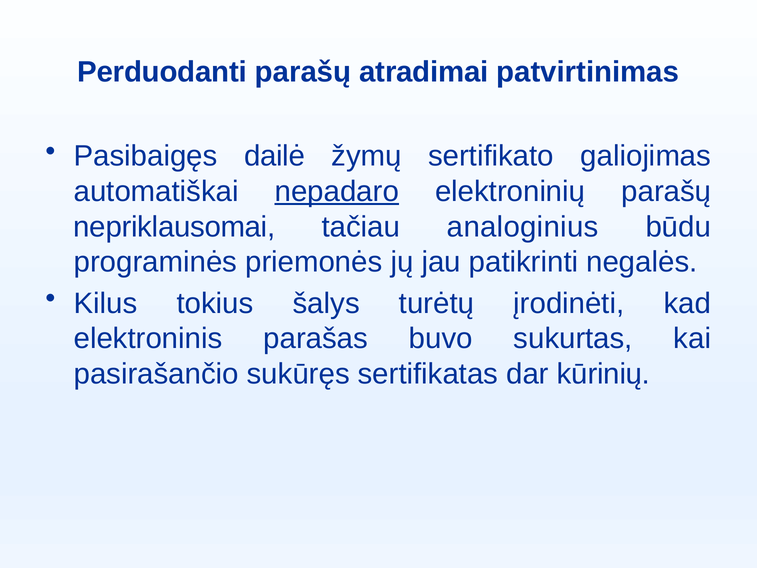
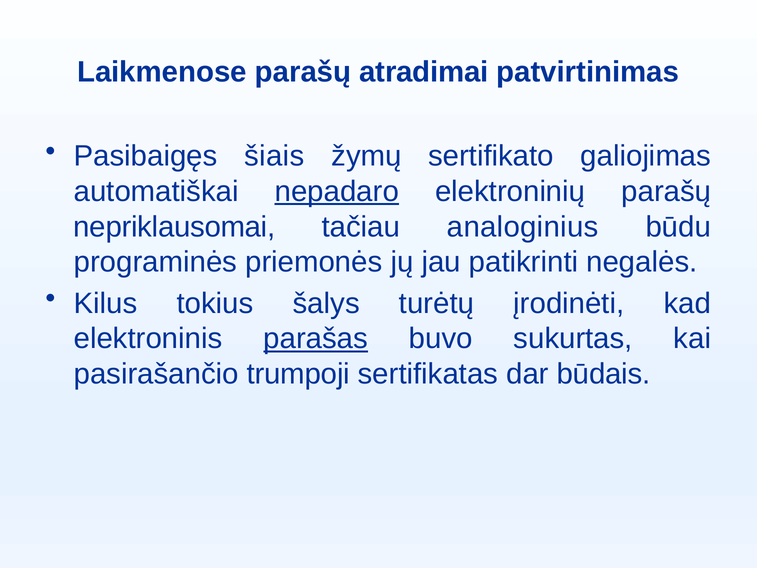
Perduodanti: Perduodanti -> Laikmenose (162, 72)
dailė: dailė -> šiais (274, 156)
parašas underline: none -> present (316, 339)
sukūręs: sukūręs -> trumpoji (298, 374)
kūrinių: kūrinių -> būdais (604, 374)
